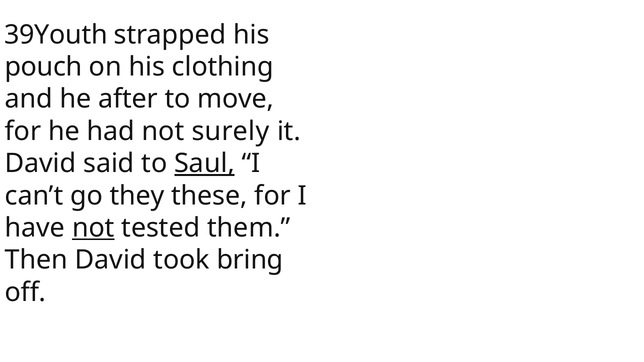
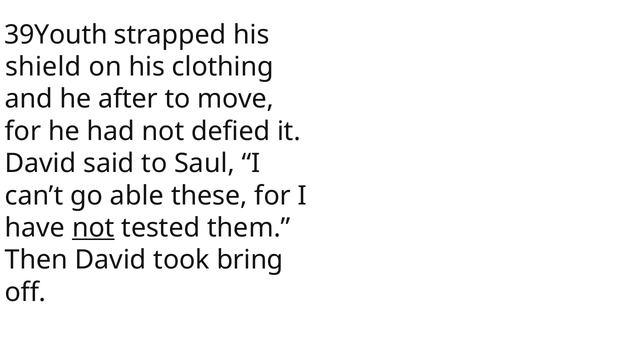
pouch: pouch -> shield (43, 67)
surely: surely -> defied (231, 131)
Saul underline: present -> none (204, 164)
they: they -> able (137, 196)
